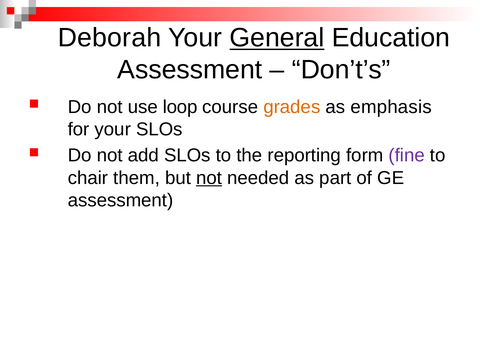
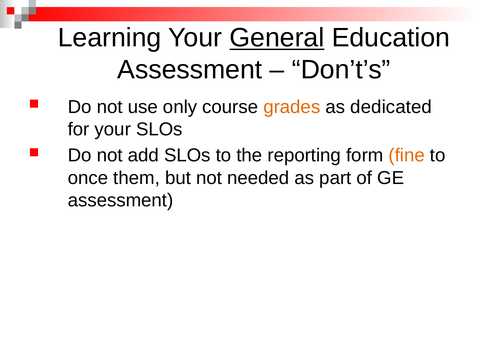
Deborah: Deborah -> Learning (110, 38)
loop: loop -> only (180, 107)
emphasis: emphasis -> dedicated (391, 107)
fine colour: purple -> orange (407, 155)
chair: chair -> once (88, 178)
not underline: present -> none (209, 178)
